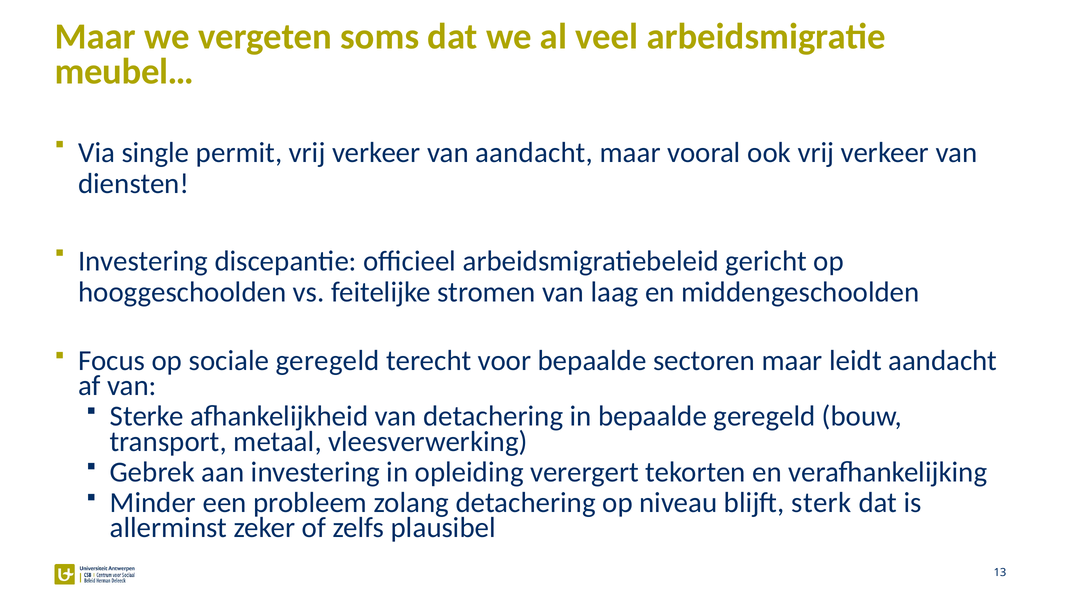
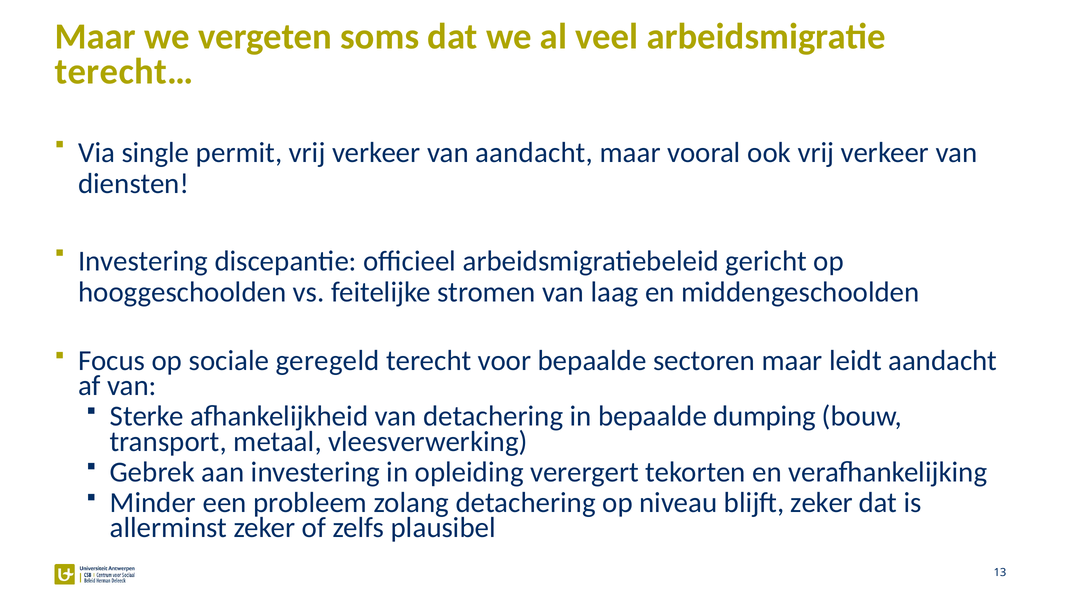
meubel…: meubel… -> terecht… (124, 72)
bepaalde geregeld: geregeld -> dumping (765, 416)
blijft sterk: sterk -> zeker (822, 502)
